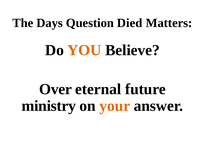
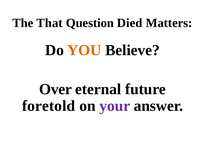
Days: Days -> That (50, 23)
ministry: ministry -> foretold (49, 106)
your colour: orange -> purple (115, 106)
